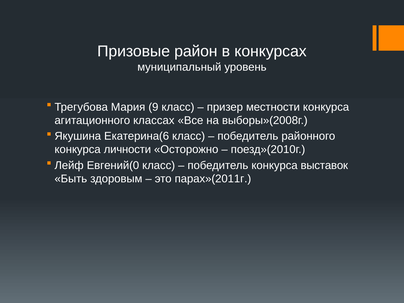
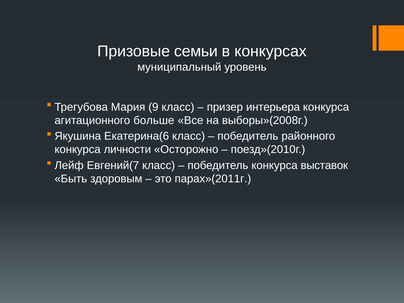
район: район -> семьи (196, 51)
местности: местности -> интерьера (273, 107)
классах: классах -> больше (154, 120)
Евгений(0: Евгений(0 -> Евгений(7 (113, 165)
